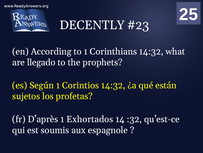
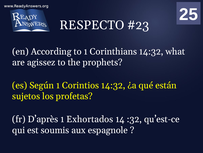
DECENTLY: DECENTLY -> RESPECTO (92, 25)
llegado: llegado -> agissez (41, 62)
